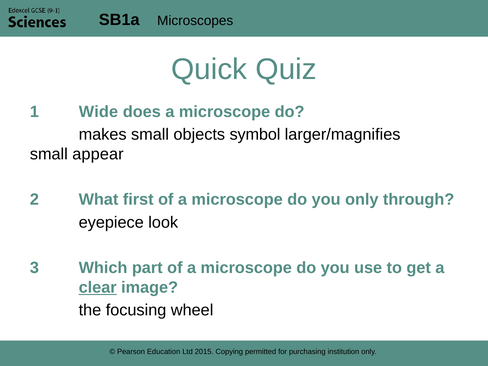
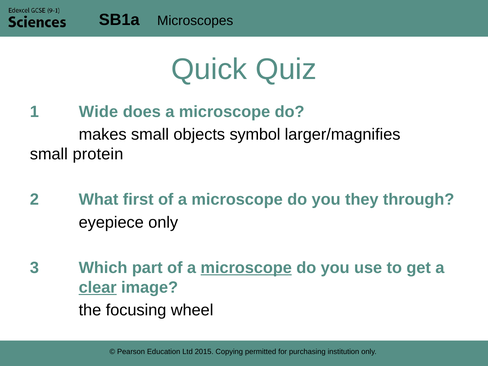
appear: appear -> protein (98, 154)
you only: only -> they (362, 200)
eyepiece look: look -> only (163, 222)
microscope underline: none -> present (246, 268)
